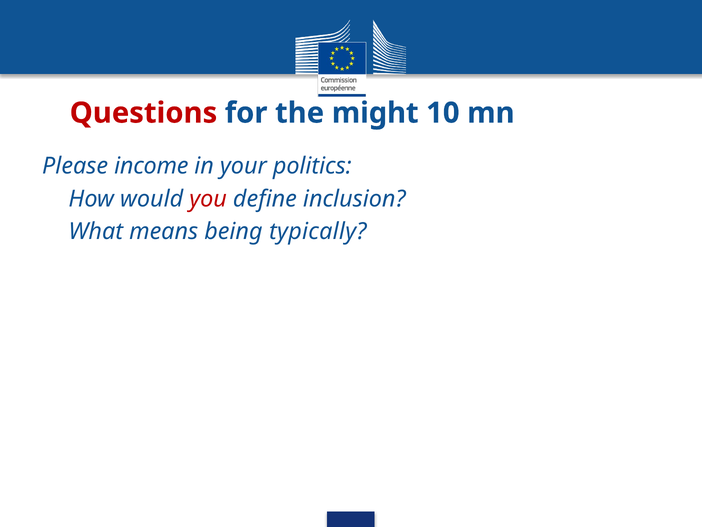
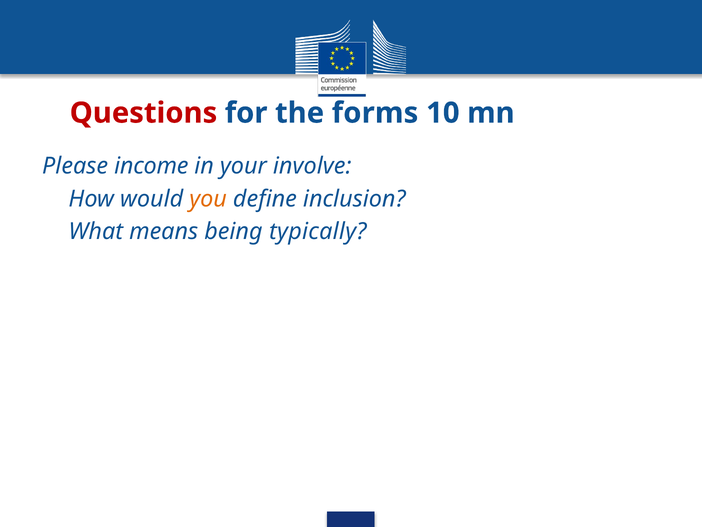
might: might -> forms (375, 113)
politics: politics -> involve (312, 166)
you colour: red -> orange (208, 199)
